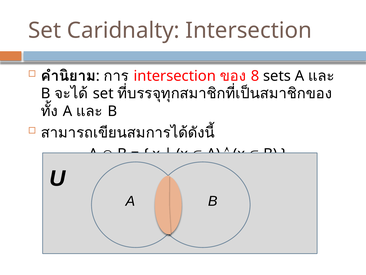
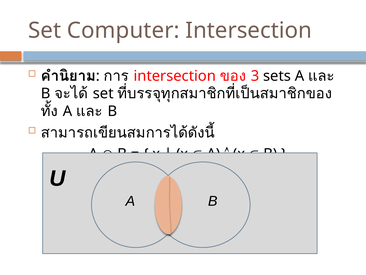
Caridnalty: Caridnalty -> Computer (123, 31)
8: 8 -> 3 (255, 76)
